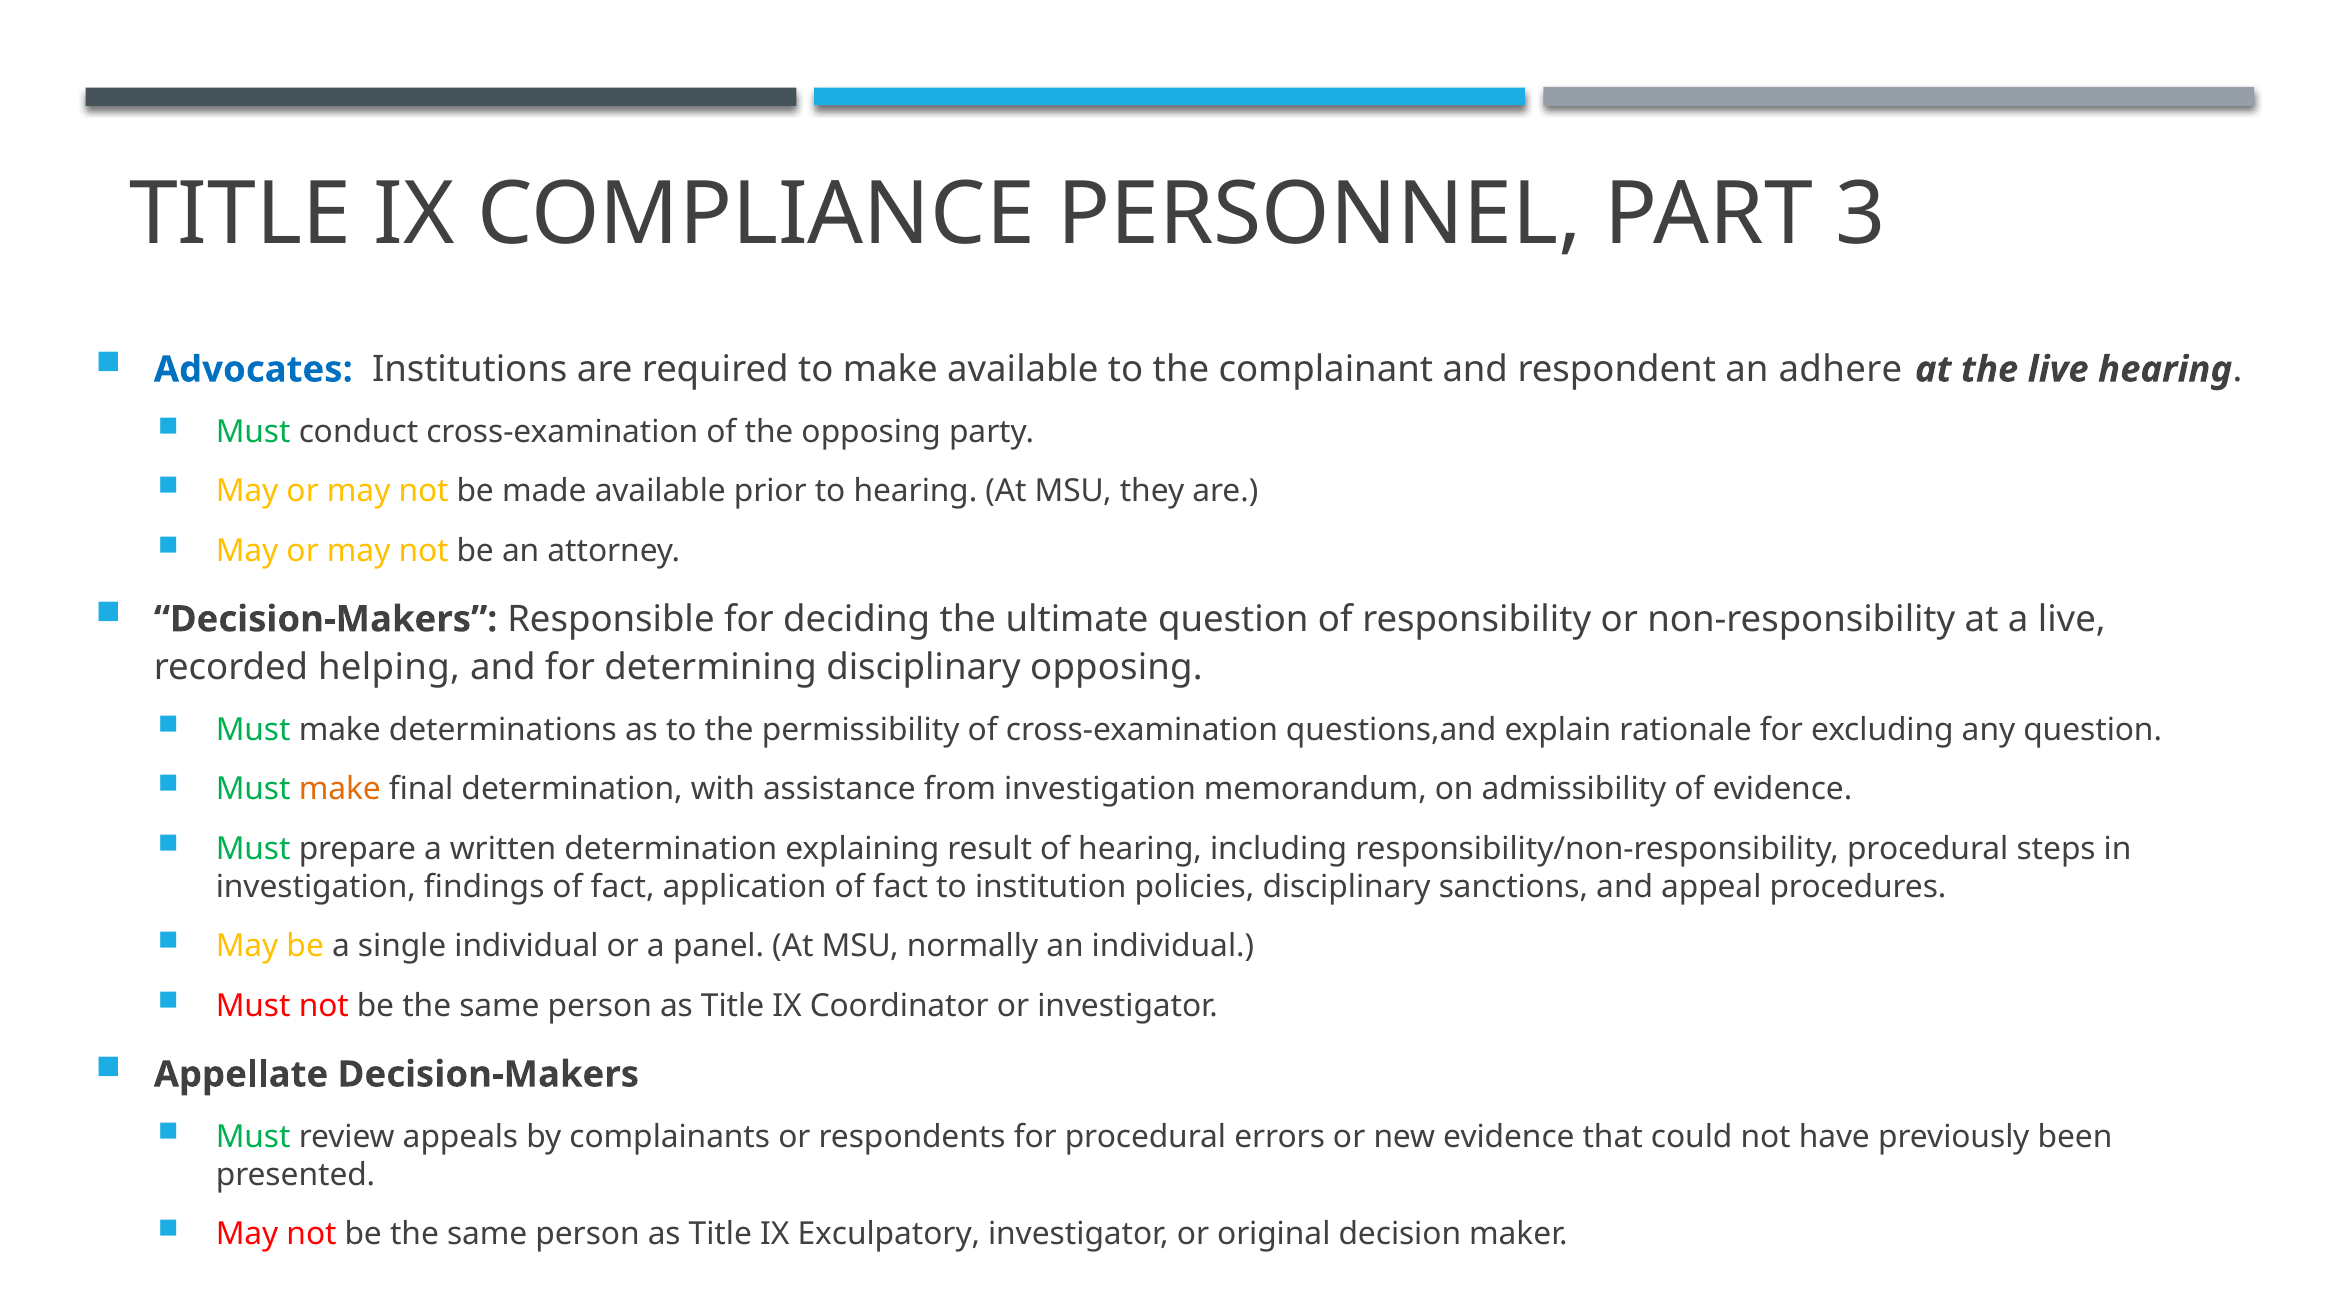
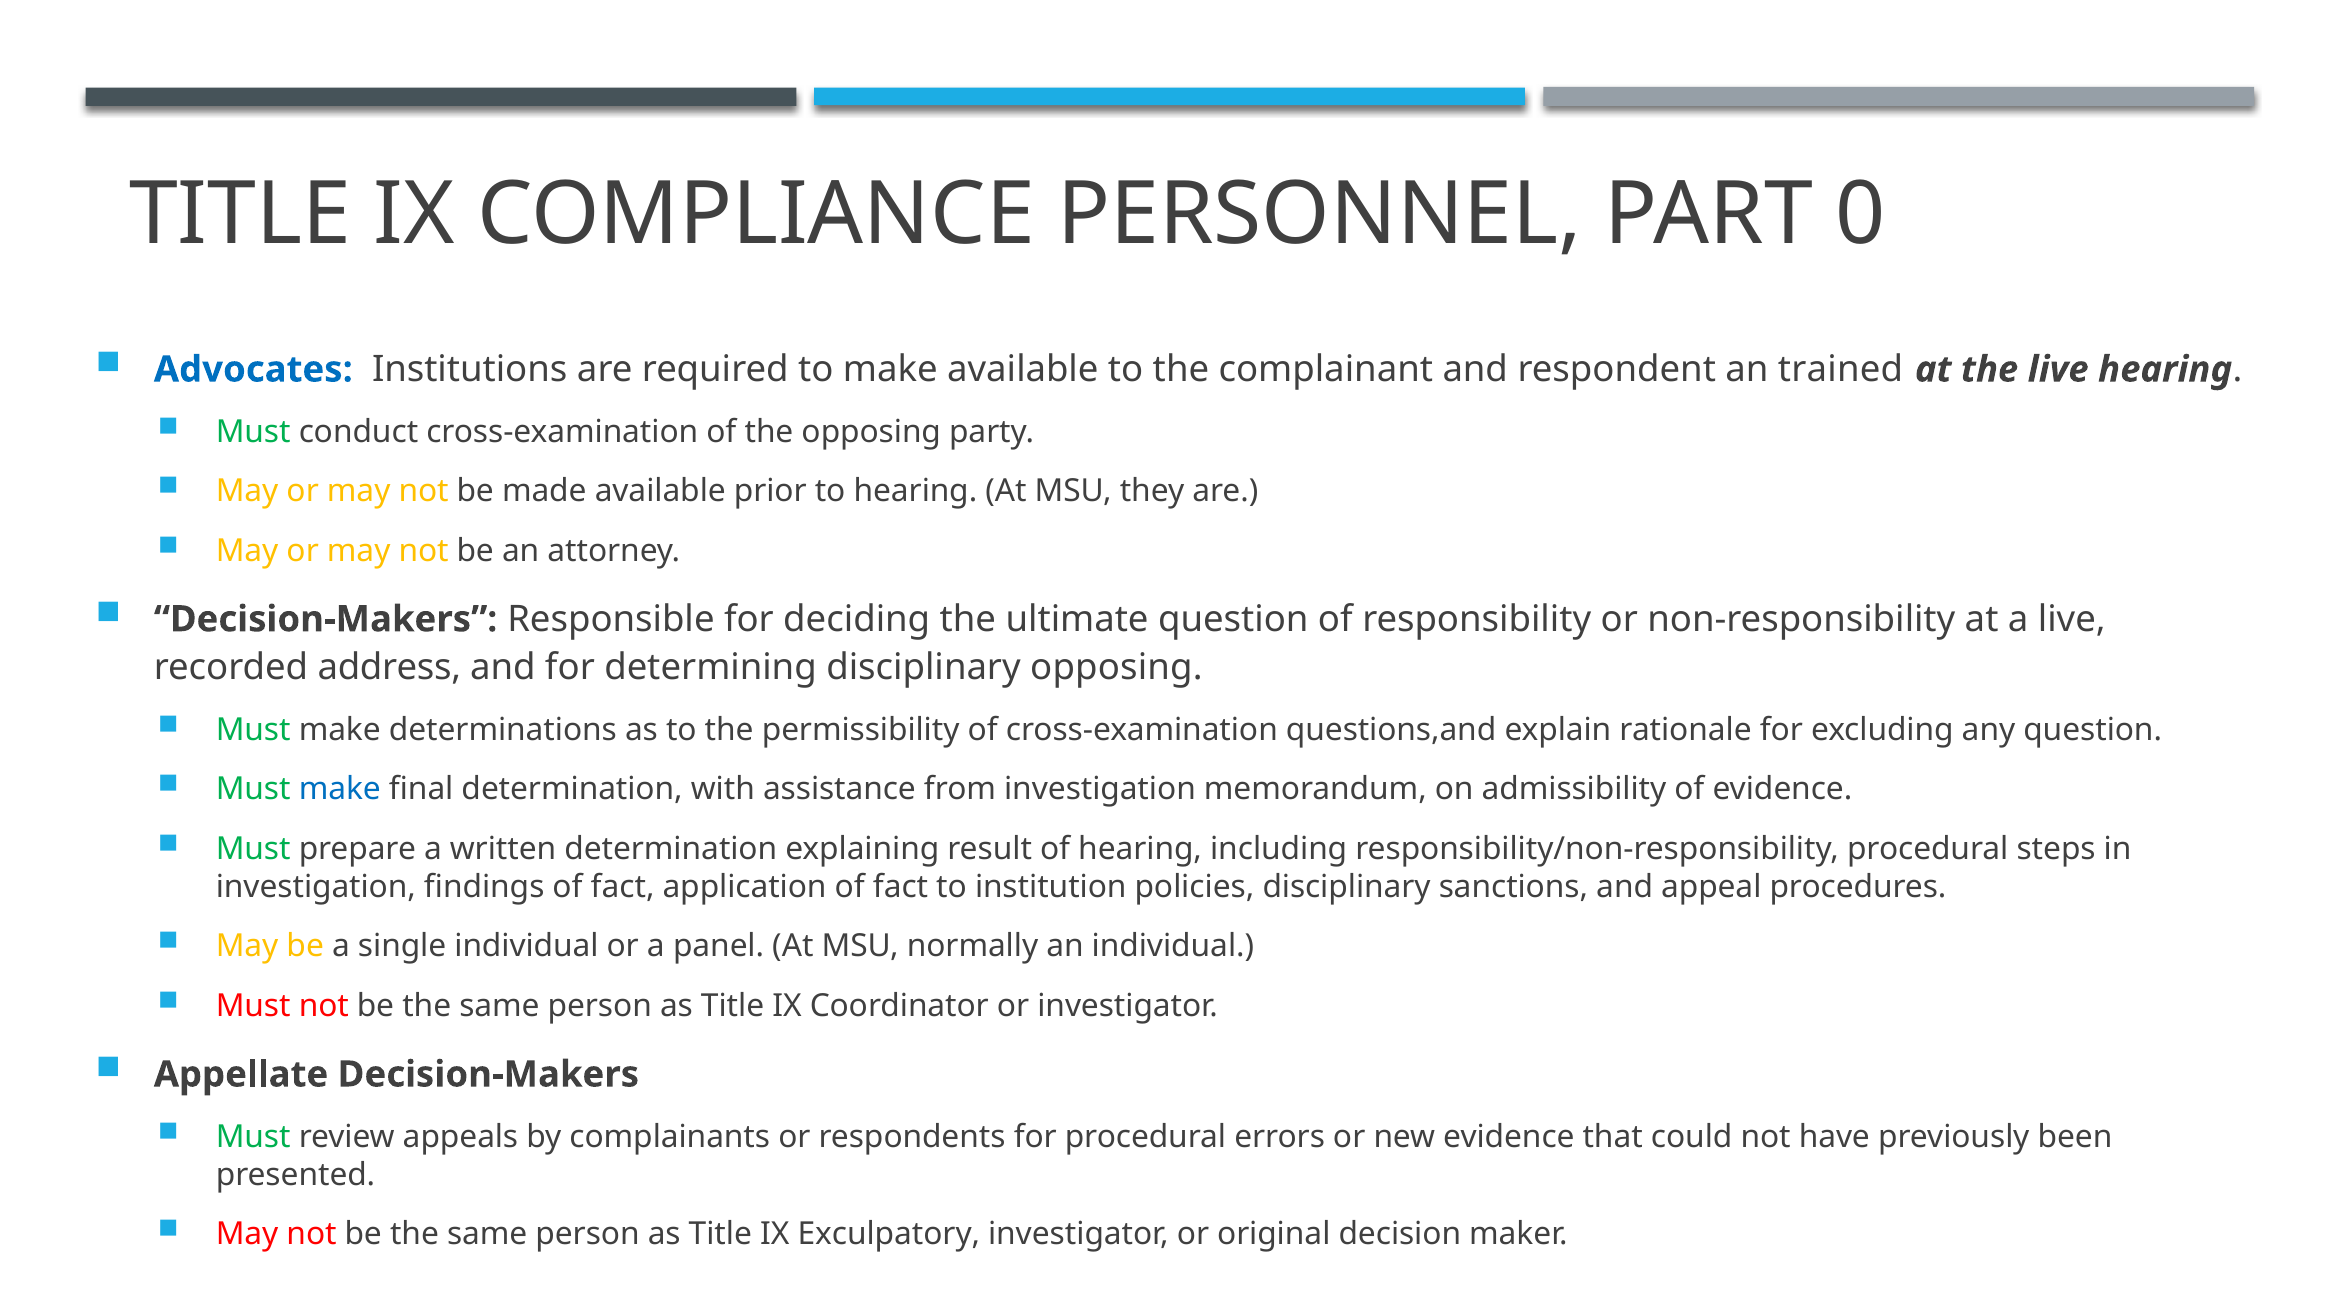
3: 3 -> 0 (1861, 214)
adhere: adhere -> trained (1841, 370)
helping: helping -> address (389, 668)
make colour: orange -> blue (340, 789)
